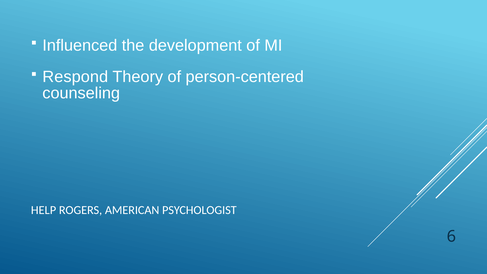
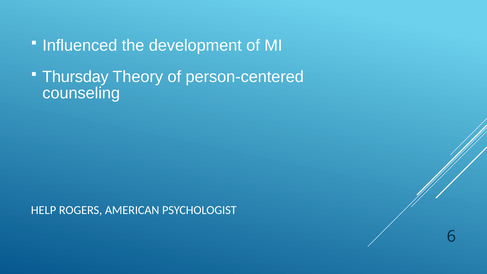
Respond: Respond -> Thursday (75, 77)
